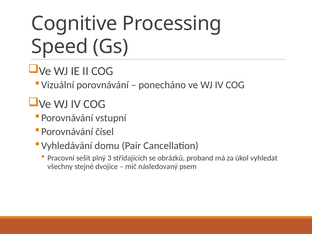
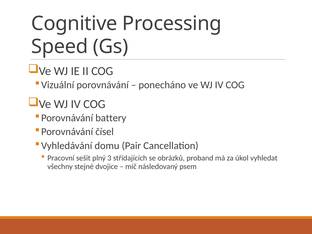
vstupní: vstupní -> battery (111, 118)
